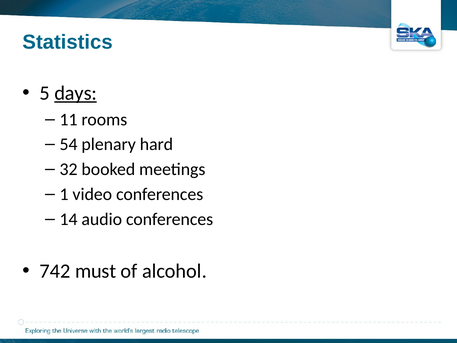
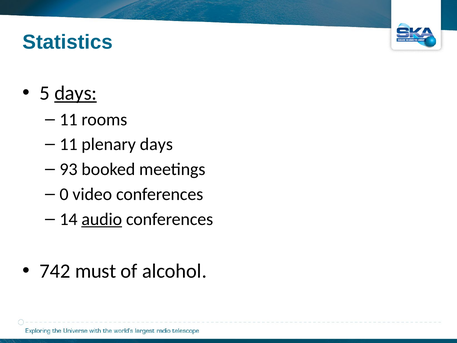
54: 54 -> 11 (69, 144)
plenary hard: hard -> days (156, 144)
32: 32 -> 93 (69, 169)
1: 1 -> 0 (64, 194)
audio underline: none -> present (102, 219)
